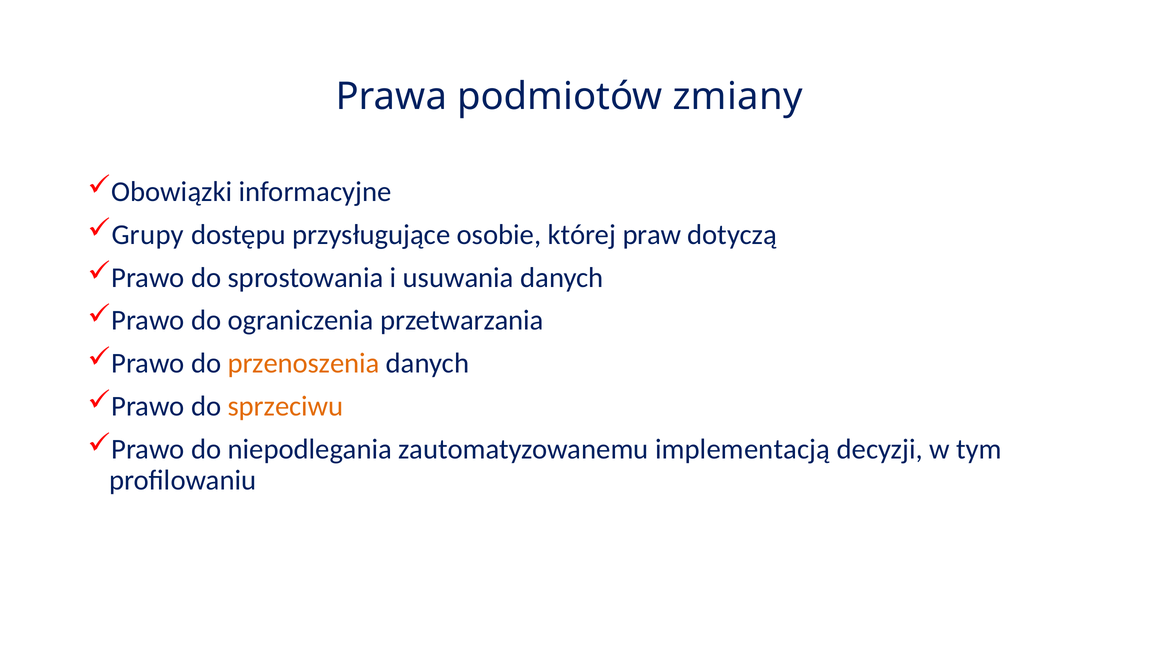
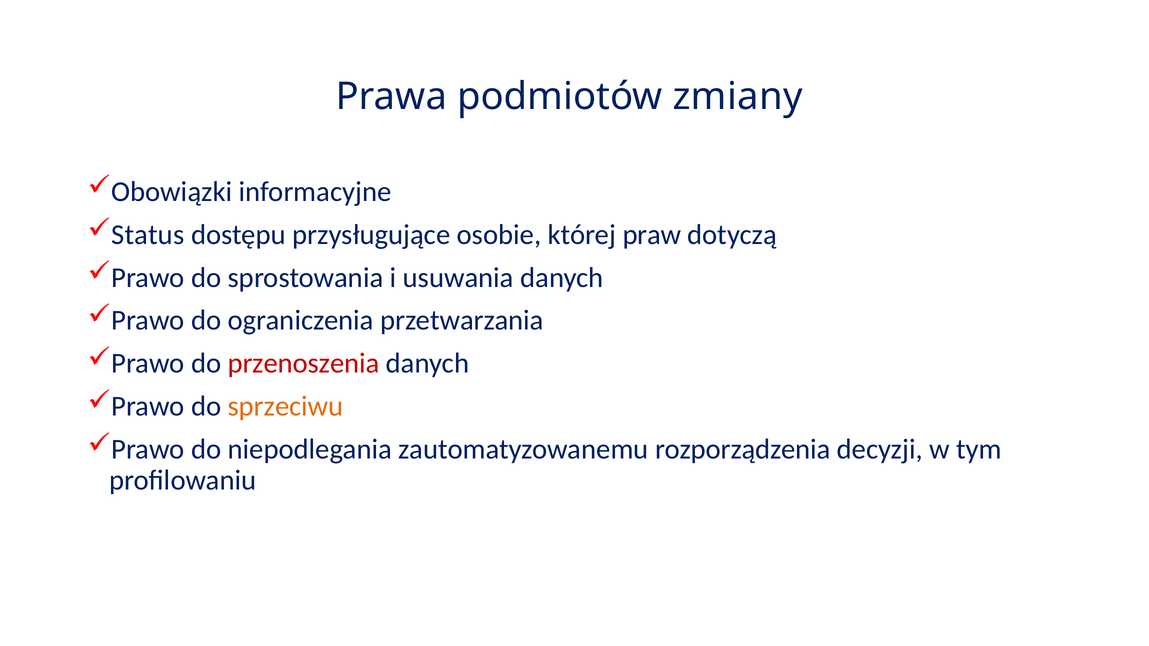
Grupy: Grupy -> Status (148, 235)
przenoszenia colour: orange -> red (304, 364)
implementacją: implementacją -> rozporządzenia (743, 450)
